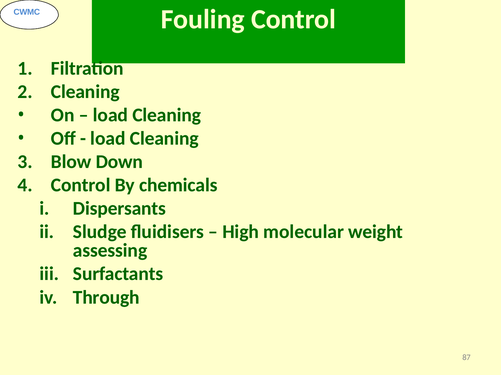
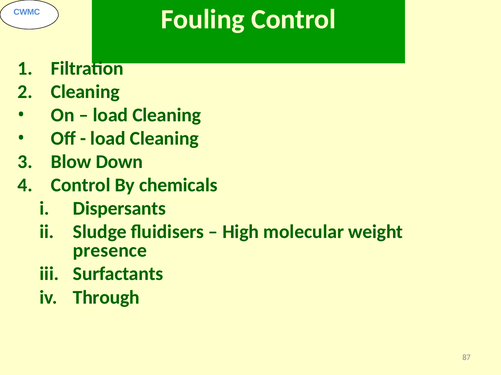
assessing: assessing -> presence (110, 251)
